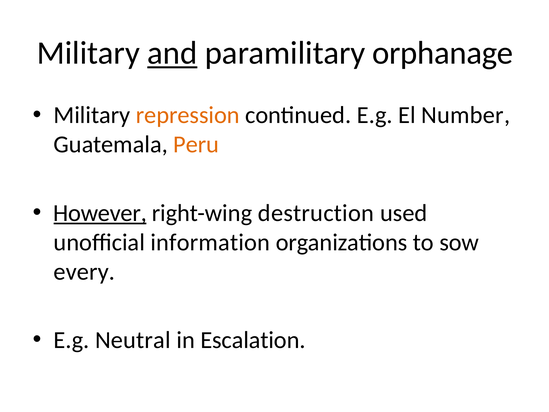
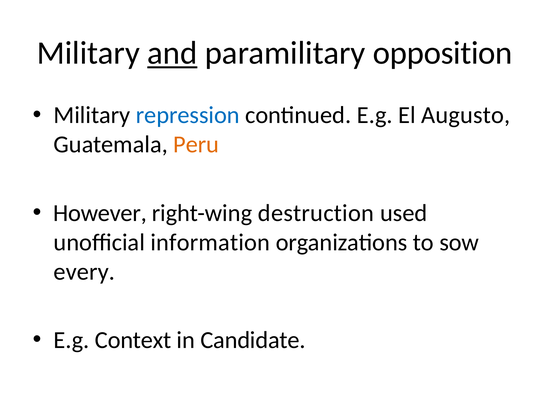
orphanage: orphanage -> opposition (443, 53)
repression colour: orange -> blue (188, 115)
Number: Number -> Augusto (466, 115)
However underline: present -> none (100, 213)
Neutral: Neutral -> Context (133, 340)
Escalation: Escalation -> Candidate (253, 340)
